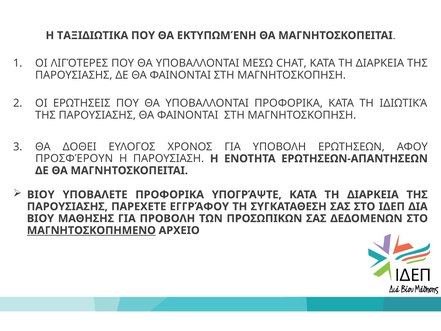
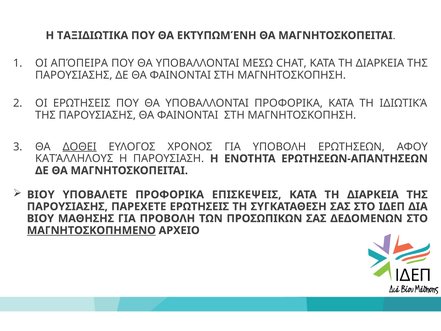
ΛΙΓΌΤΕΡΕΣ: ΛΙΓΌΤΕΡΕΣ -> ΑΠΌΠΕΙΡΑ (79, 63)
ΔΟΘΕΙ underline: none -> present (80, 147)
ΠΡΟΣΦΈΡΟΥΝ: ΠΡΟΣΦΈΡΟΥΝ -> ΚΑΤΆΛΛΗΛΟΥΣ (74, 159)
ΥΠΟΓΡΆΨΤΕ: ΥΠΟΓΡΆΨΤΕ -> ΕΠΙΣΚΕΨΕΙΣ (247, 195)
ΠΑΡΕΧΕΤΕ ΕΓΓΡΆΦΟΥ: ΕΓΓΡΆΦΟΥ -> ΕΡΩΤΗΣΕΙΣ (199, 206)
